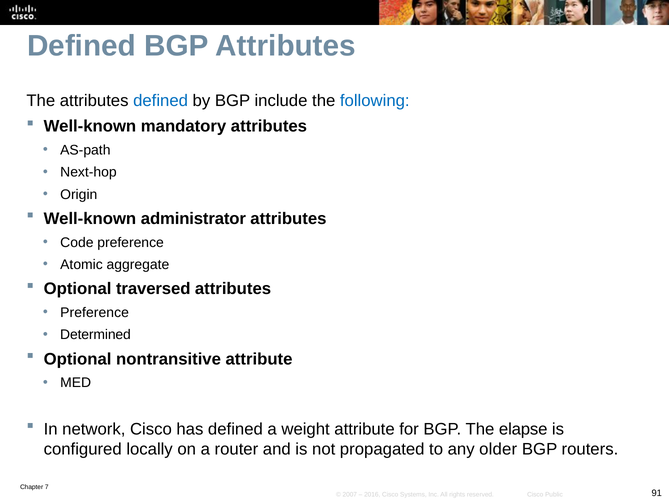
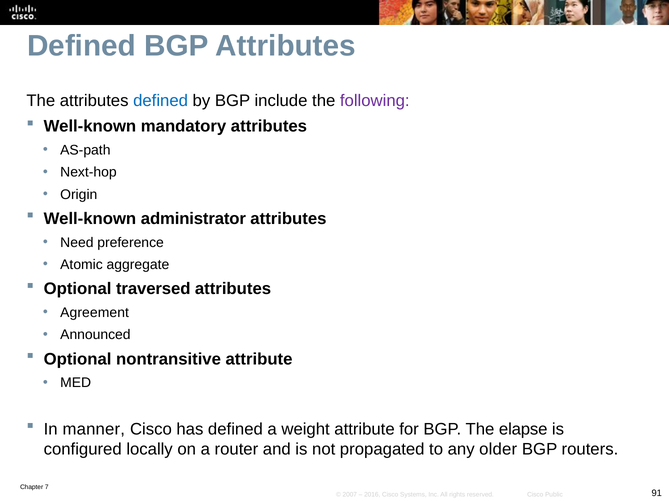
following colour: blue -> purple (375, 101)
Code: Code -> Need (77, 243)
Preference: Preference -> Agreement (95, 313)
Determined: Determined -> Announced (95, 335)
network: network -> manner (94, 430)
